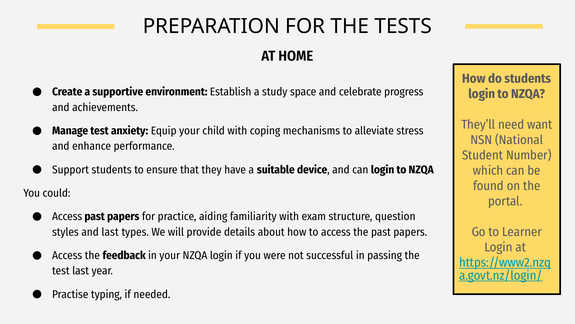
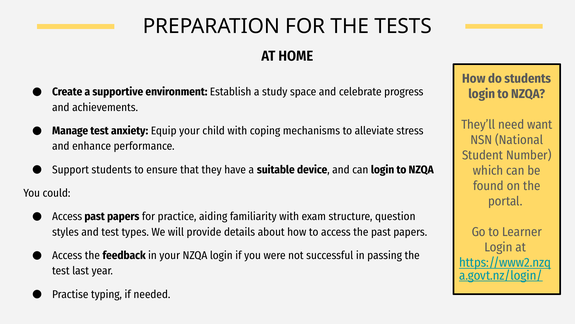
and last: last -> test (110, 232)
